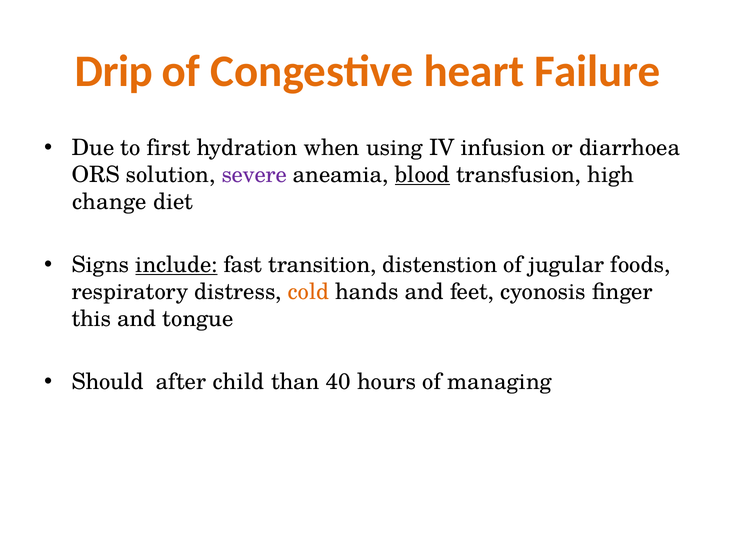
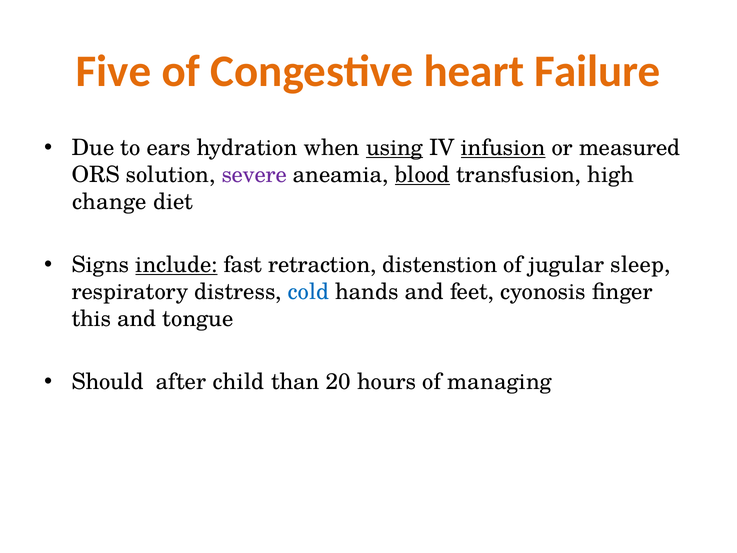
Drip: Drip -> Five (114, 71)
first: first -> ears (169, 148)
using underline: none -> present (395, 148)
infusion underline: none -> present (503, 148)
diarrhoea: diarrhoea -> measured (630, 148)
transition: transition -> retraction (322, 265)
foods: foods -> sleep (640, 265)
cold colour: orange -> blue (308, 292)
40: 40 -> 20 (338, 382)
